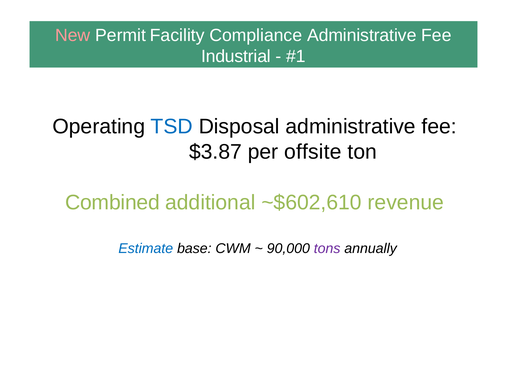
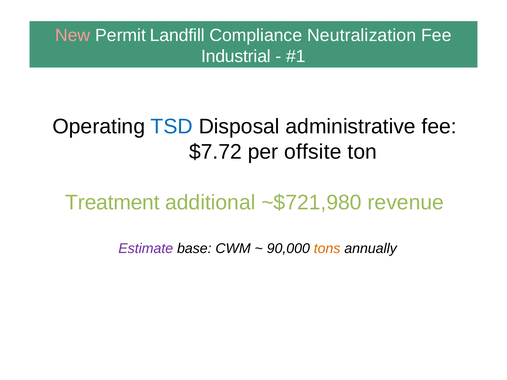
Facility: Facility -> Landfill (177, 35)
Compliance Administrative: Administrative -> Neutralization (362, 35)
$3.87: $3.87 -> $7.72 (216, 152)
Combined: Combined -> Treatment (112, 203)
~$602,610: ~$602,610 -> ~$721,980 (312, 203)
Estimate colour: blue -> purple (146, 249)
tons colour: purple -> orange (327, 249)
